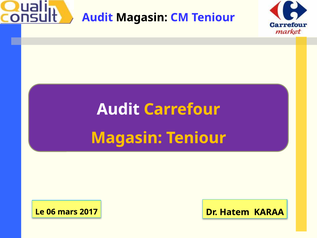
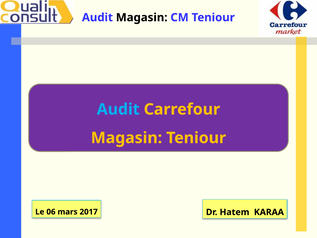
Audit colour: white -> light blue (118, 109)
